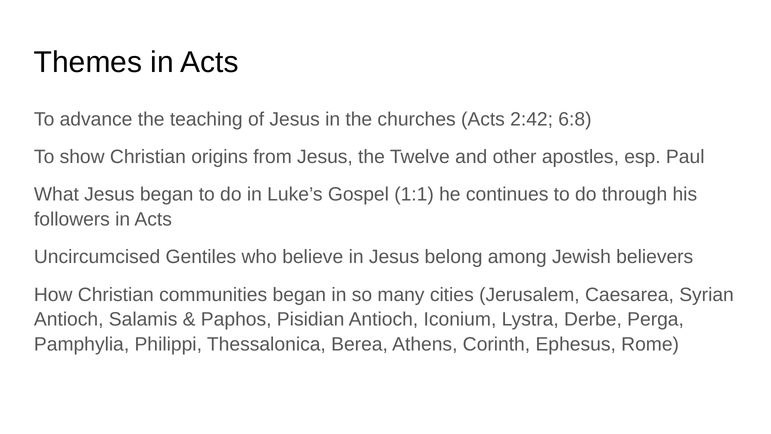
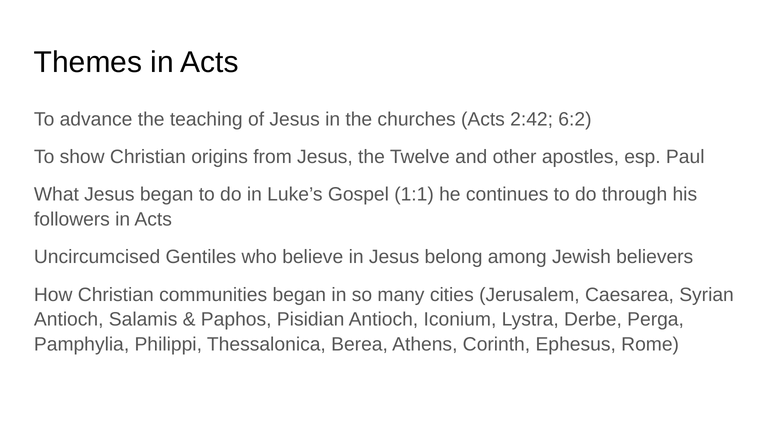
6:8: 6:8 -> 6:2 (575, 119)
